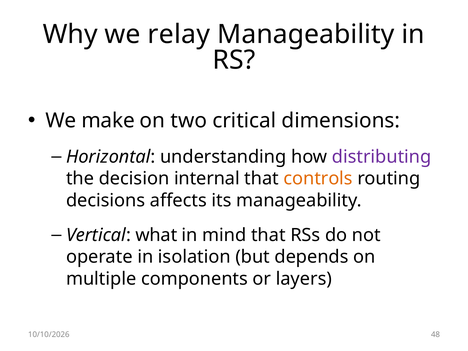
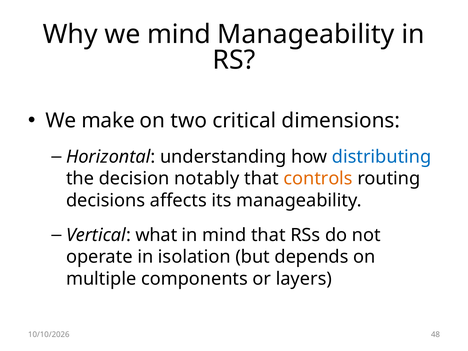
we relay: relay -> mind (179, 35)
distributing colour: purple -> blue (382, 157)
internal: internal -> notably (207, 179)
